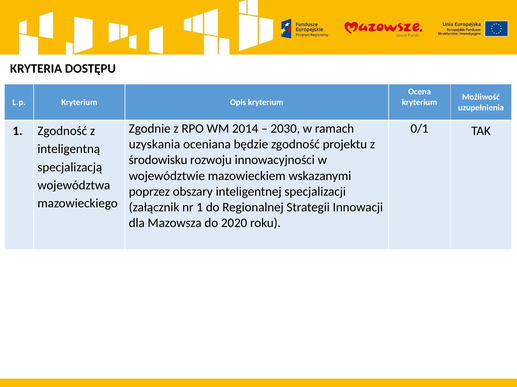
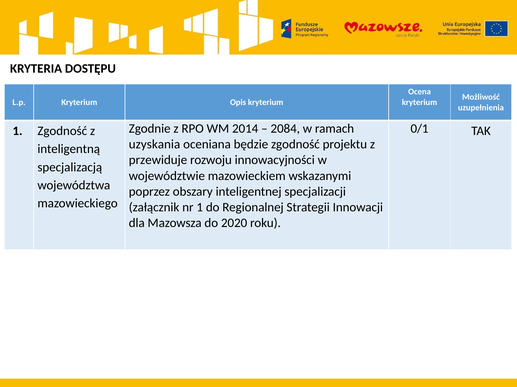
2030: 2030 -> 2084 (285, 129)
środowisku: środowisku -> przewiduje (158, 160)
